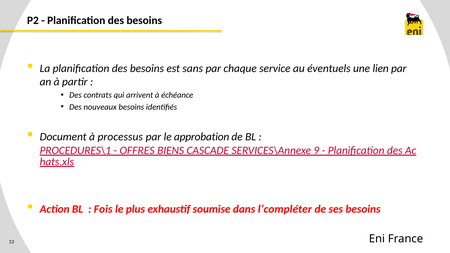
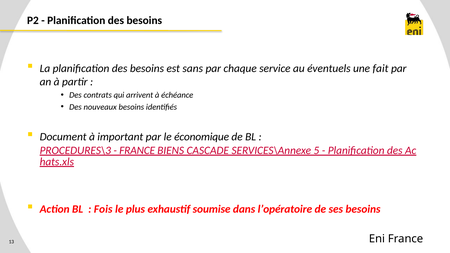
lien: lien -> fait (381, 68)
processus: processus -> important (120, 137)
approbation: approbation -> économique (202, 137)
PROCEDURES\1: PROCEDURES\1 -> PROCEDURES\3 (75, 150)
OFFRES: OFFRES -> FRANCE (137, 150)
9: 9 -> 5 (316, 150)
l’compléter: l’compléter -> l’opératoire (285, 209)
